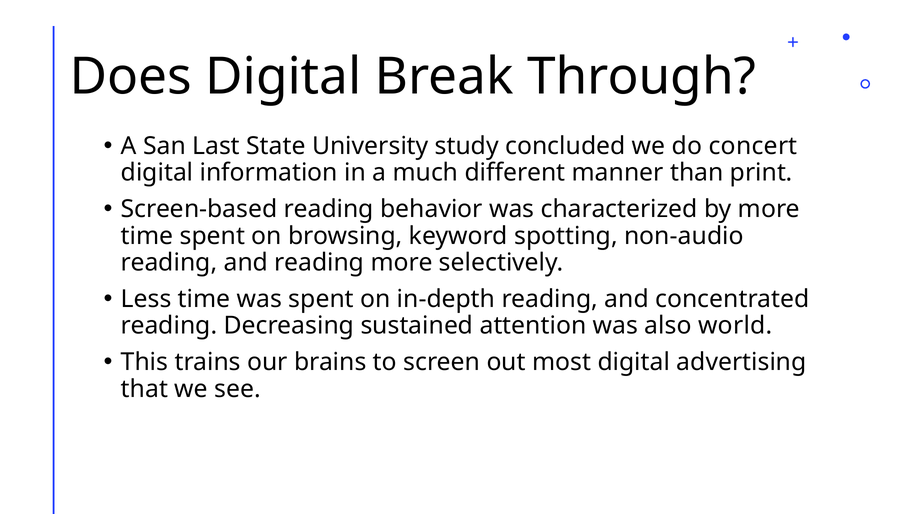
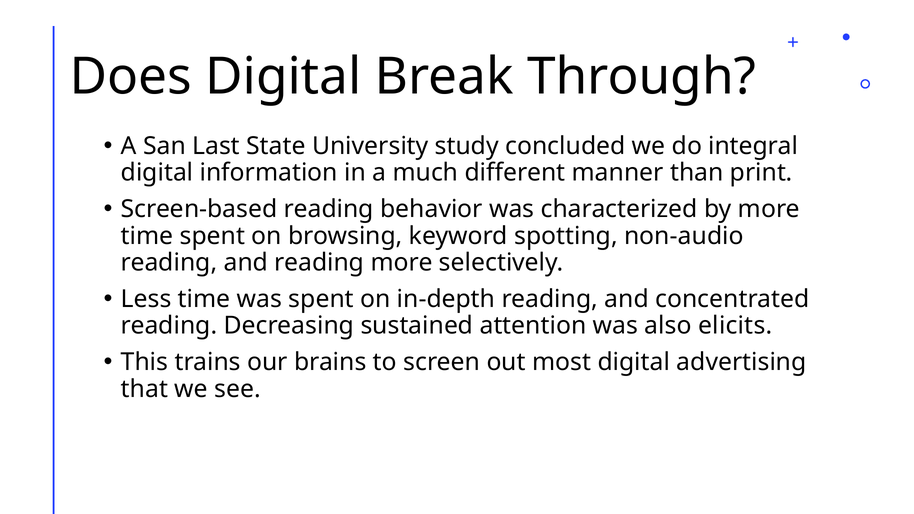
concert: concert -> integral (753, 146)
world: world -> elicits (735, 326)
